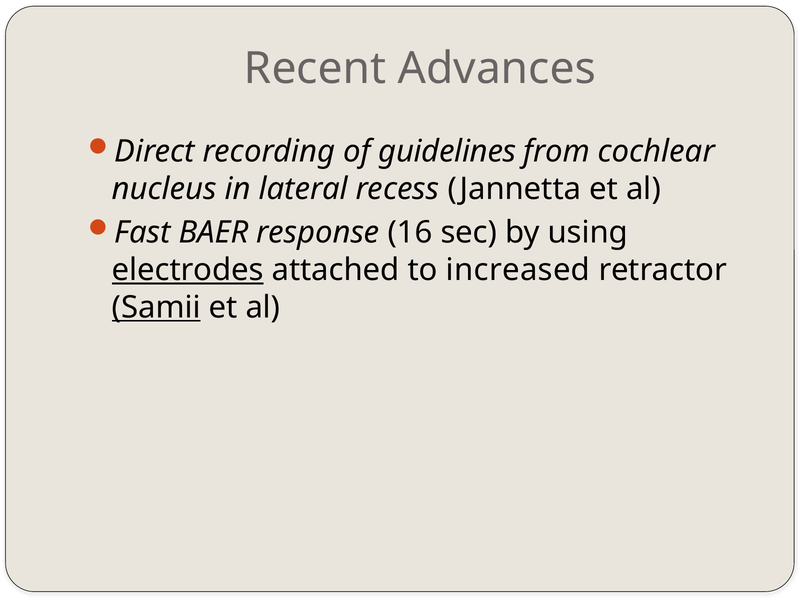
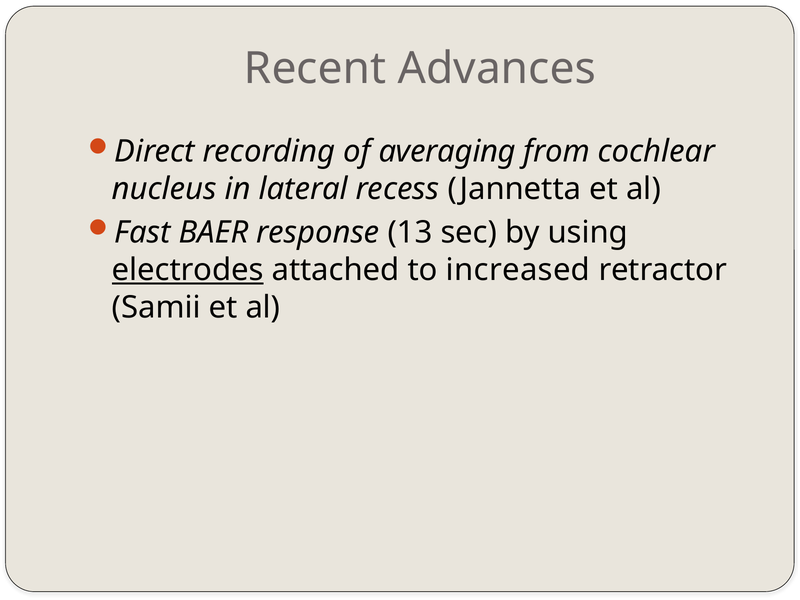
guidelines: guidelines -> averaging (447, 152)
16: 16 -> 13 (410, 233)
Samii underline: present -> none (156, 307)
